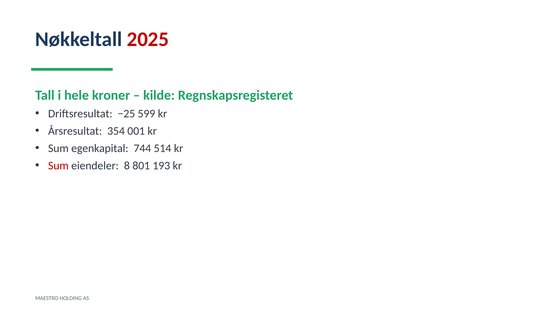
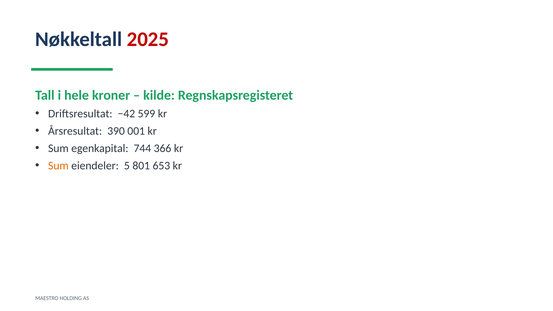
−25: −25 -> −42 (126, 114)
354: 354 -> 390 (116, 131)
514: 514 -> 366 (163, 148)
Sum colour: red -> orange (58, 166)
8: 8 -> 5 (127, 166)
193: 193 -> 653 (161, 166)
